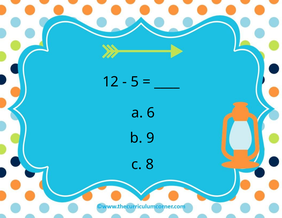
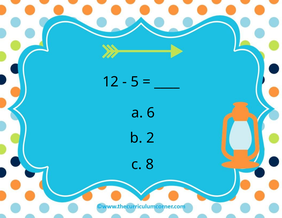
9: 9 -> 2 (150, 138)
